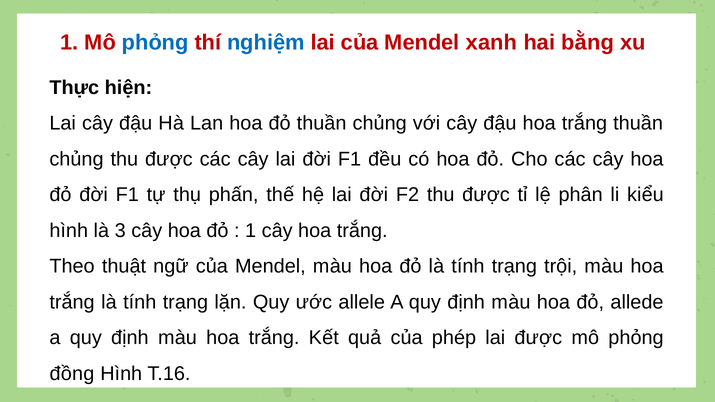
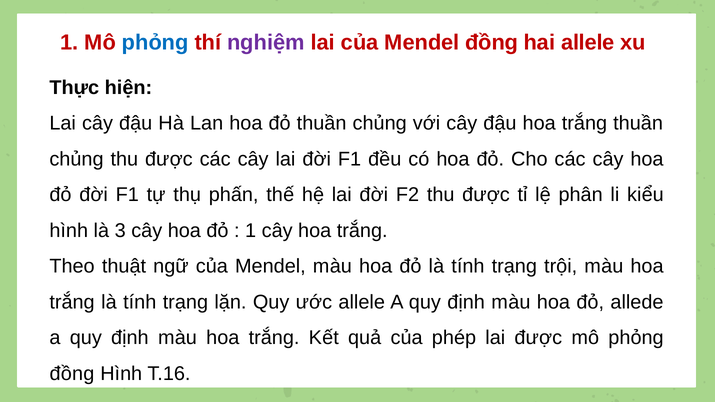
nghiệm colour: blue -> purple (266, 43)
Mendel xanh: xanh -> đồng (492, 43)
hai bằng: bằng -> allele (588, 43)
